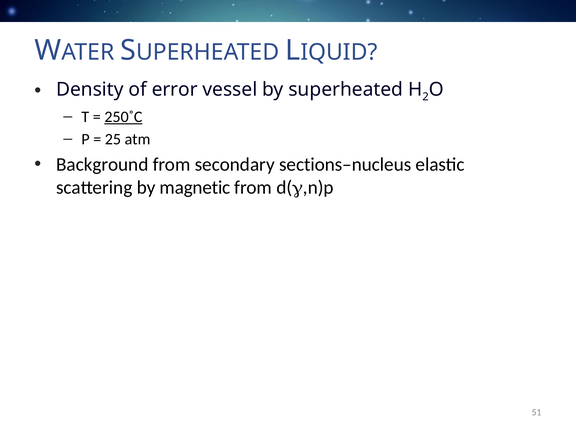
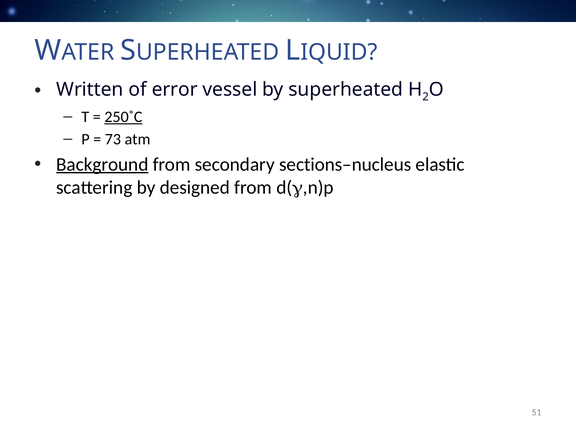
Density: Density -> Written (90, 90)
25: 25 -> 73 (113, 139)
Background underline: none -> present (102, 164)
magnetic: magnetic -> designed (195, 187)
